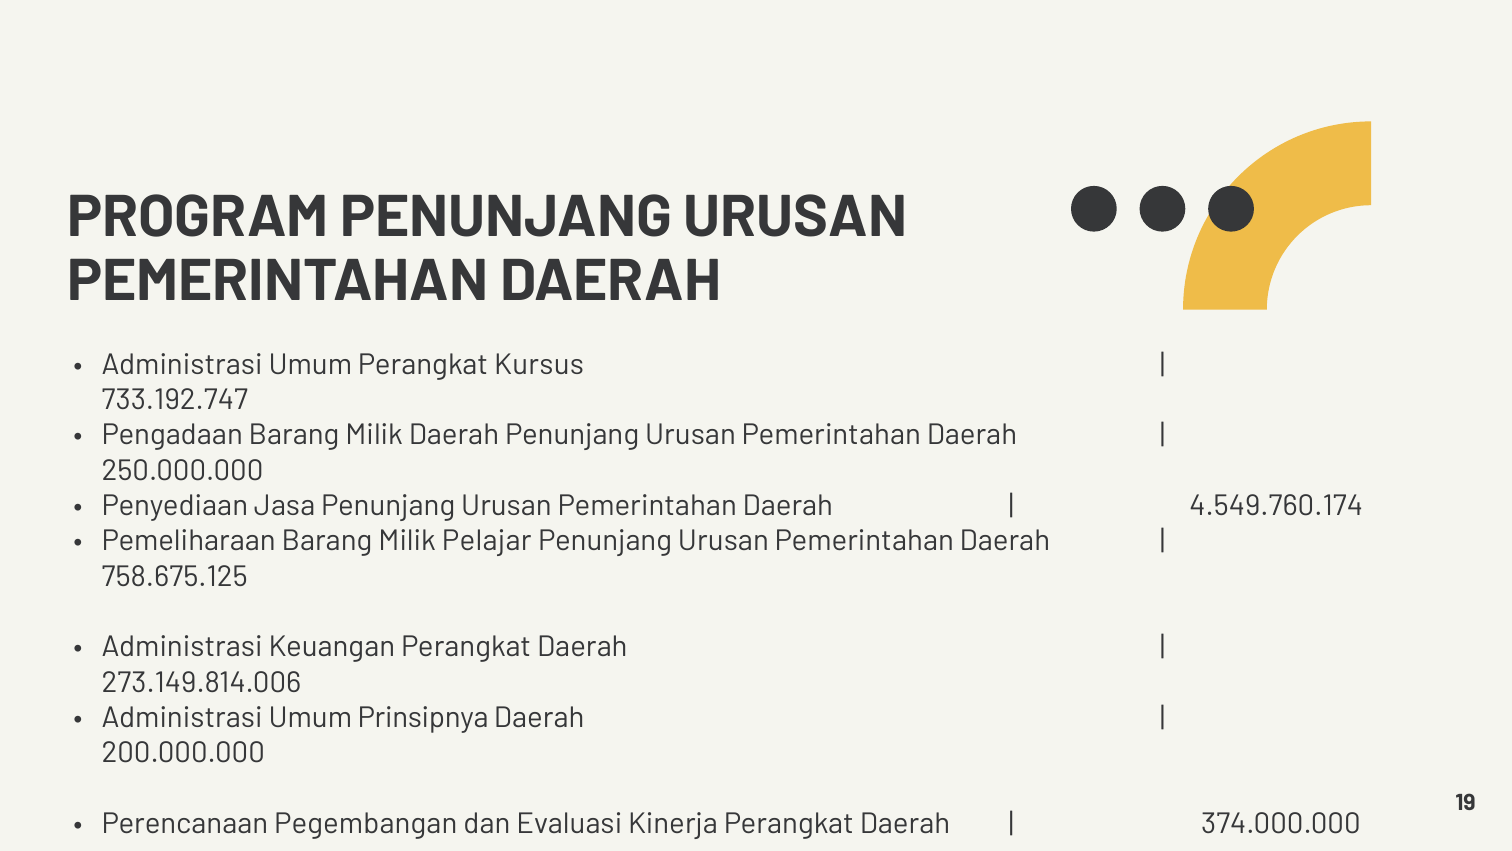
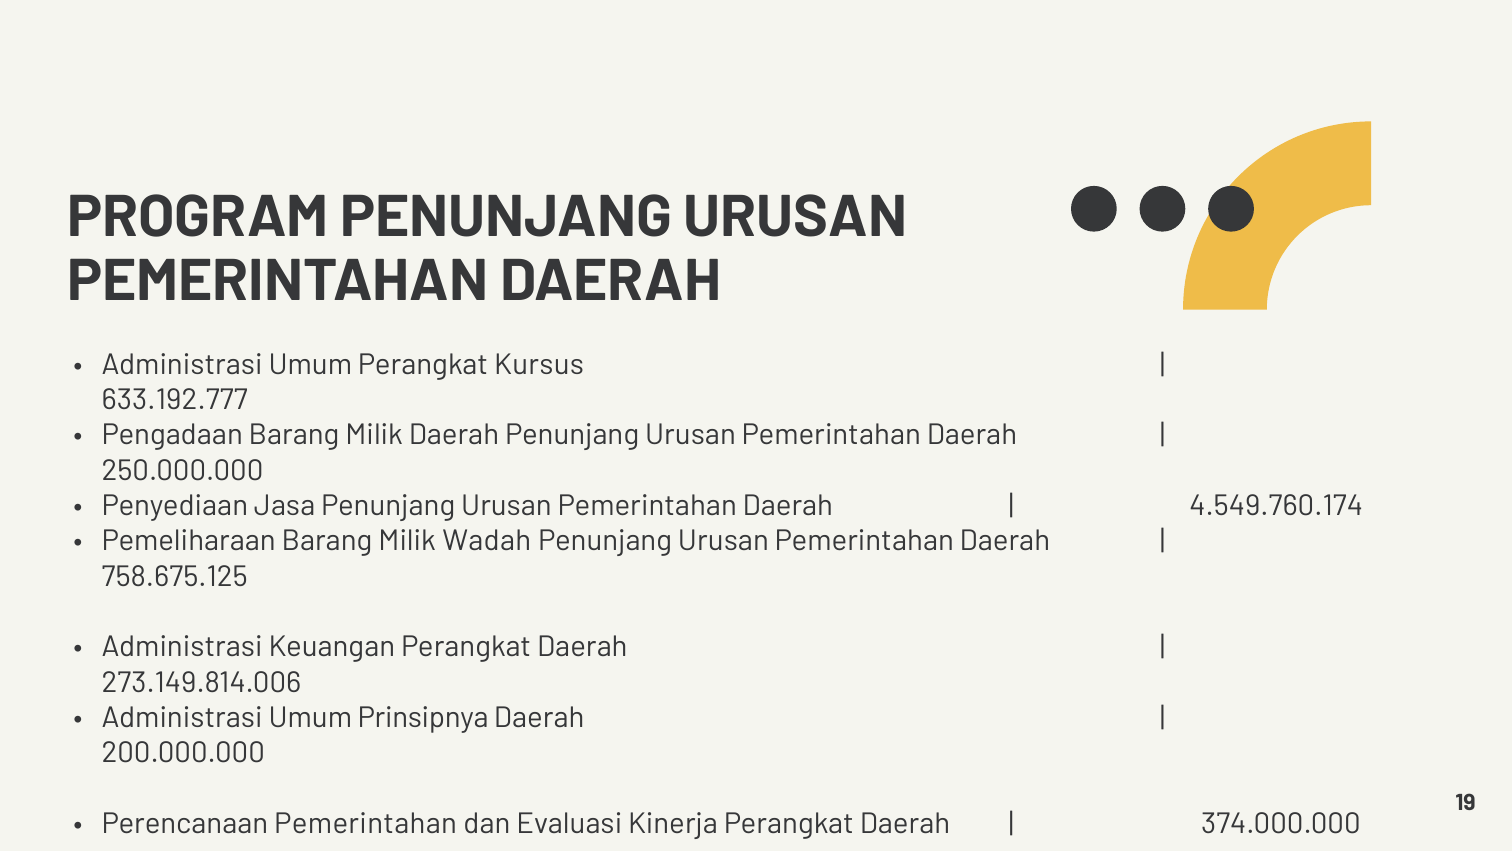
733.192.747: 733.192.747 -> 633.192.777 (175, 400)
Pelajar: Pelajar -> Wadah (487, 541)
Perencanaan Pegembangan: Pegembangan -> Pemerintahan (366, 823)
